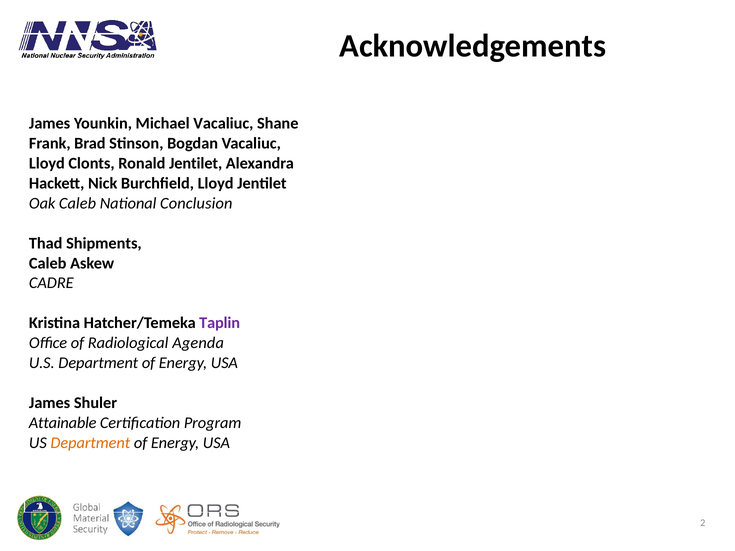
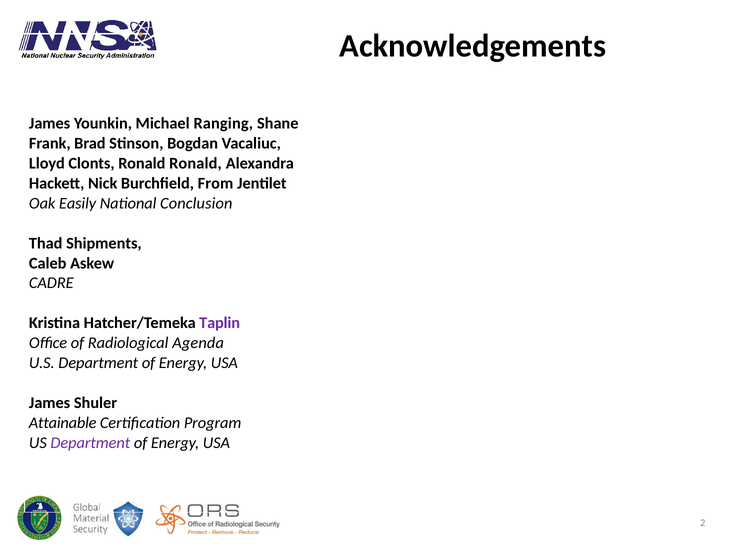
Michael Vacaliuc: Vacaliuc -> Ranging (223, 123)
Ronald Jentilet: Jentilet -> Ronald (195, 163)
Burchfield Lloyd: Lloyd -> From (215, 183)
Oak Caleb: Caleb -> Easily (78, 203)
Department colour: orange -> purple (90, 443)
